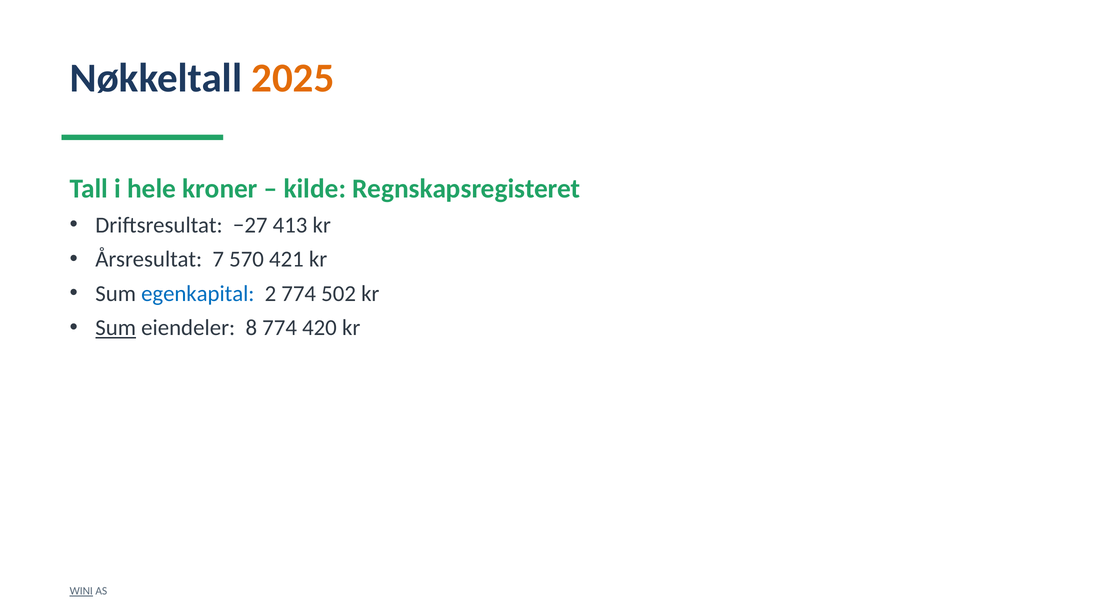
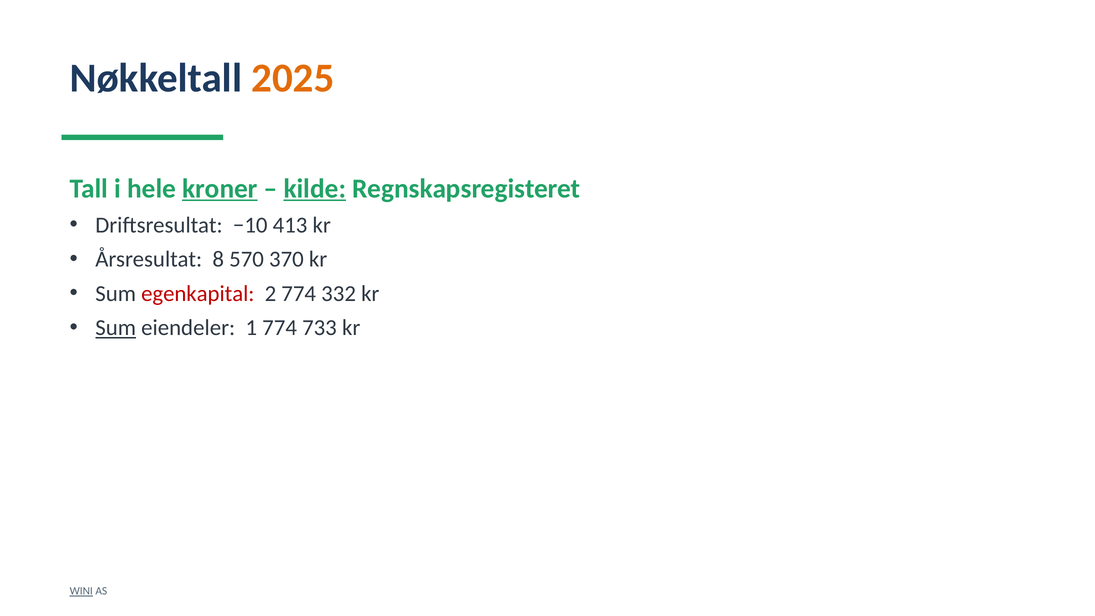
kroner underline: none -> present (220, 189)
kilde underline: none -> present (315, 189)
−27: −27 -> −10 (250, 225)
7: 7 -> 8 (218, 259)
421: 421 -> 370 (286, 259)
egenkapital colour: blue -> red (198, 294)
502: 502 -> 332 (339, 294)
8: 8 -> 1 (251, 328)
420: 420 -> 733 (319, 328)
